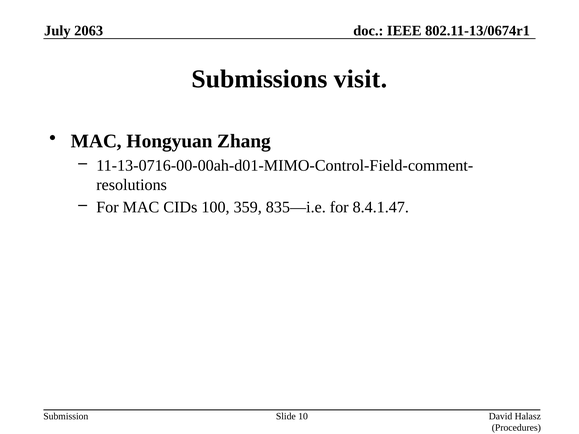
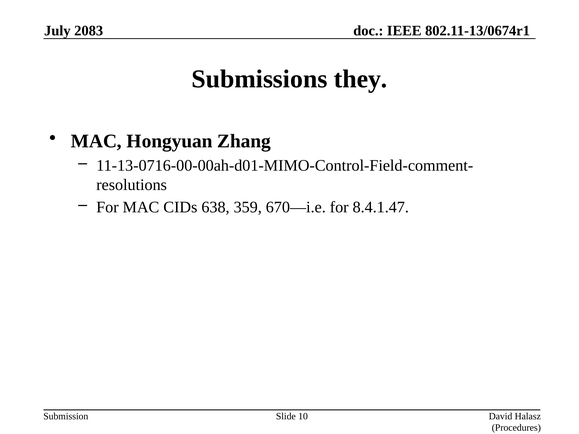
2063: 2063 -> 2083 (89, 31)
visit: visit -> they (361, 79)
100: 100 -> 638 (216, 207)
835—i.e: 835—i.e -> 670—i.e (296, 207)
